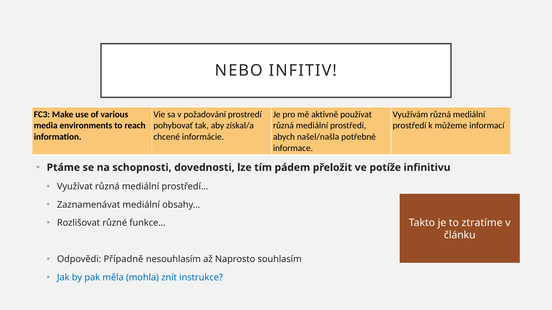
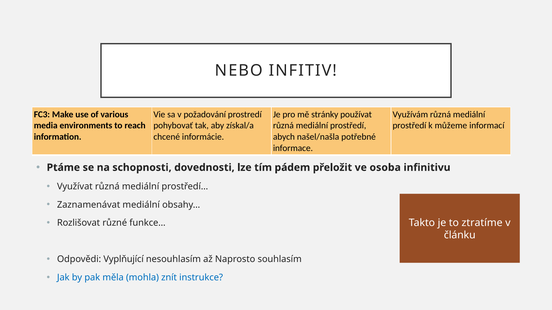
aktivně: aktivně -> stránky (325, 115)
potíže: potíže -> osoba (385, 168)
Případně: Případně -> Vyplňující (124, 260)
